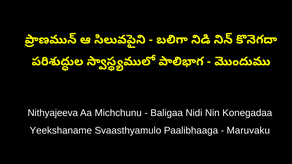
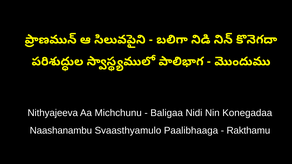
Yeekshaname: Yeekshaname -> Naashanambu (61, 131)
Maruvaku: Maruvaku -> Rakthamu (248, 131)
